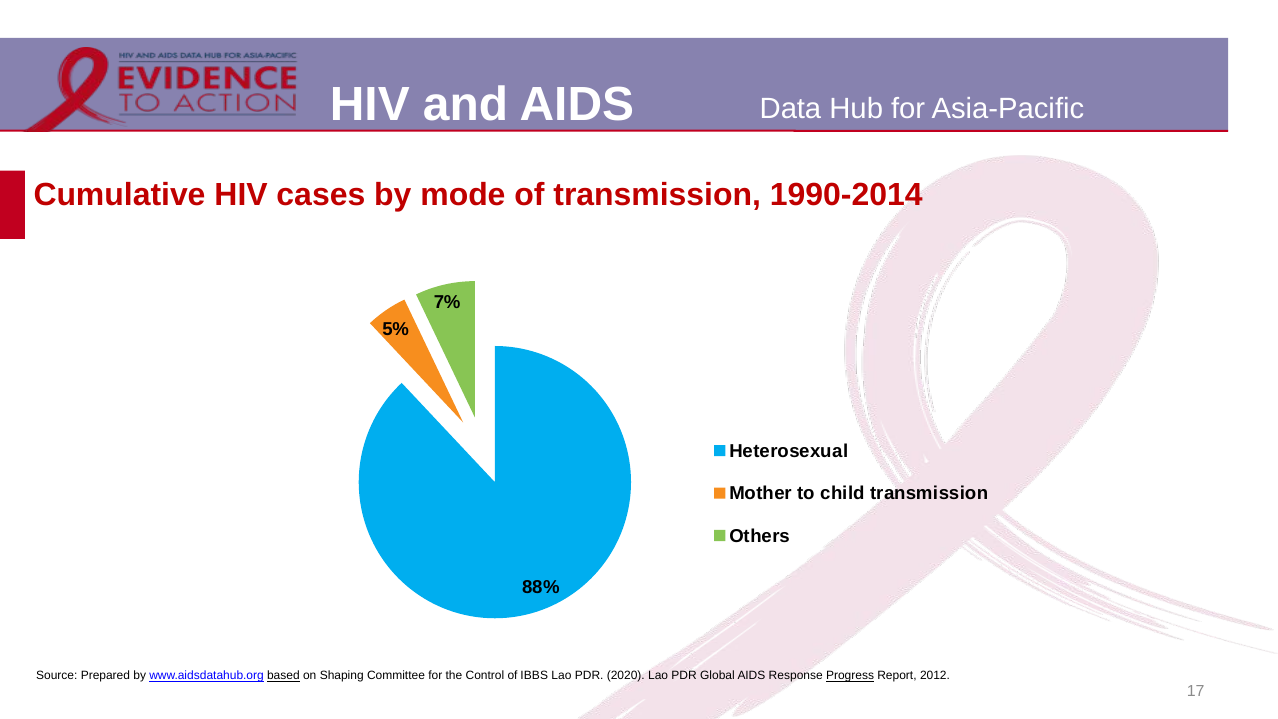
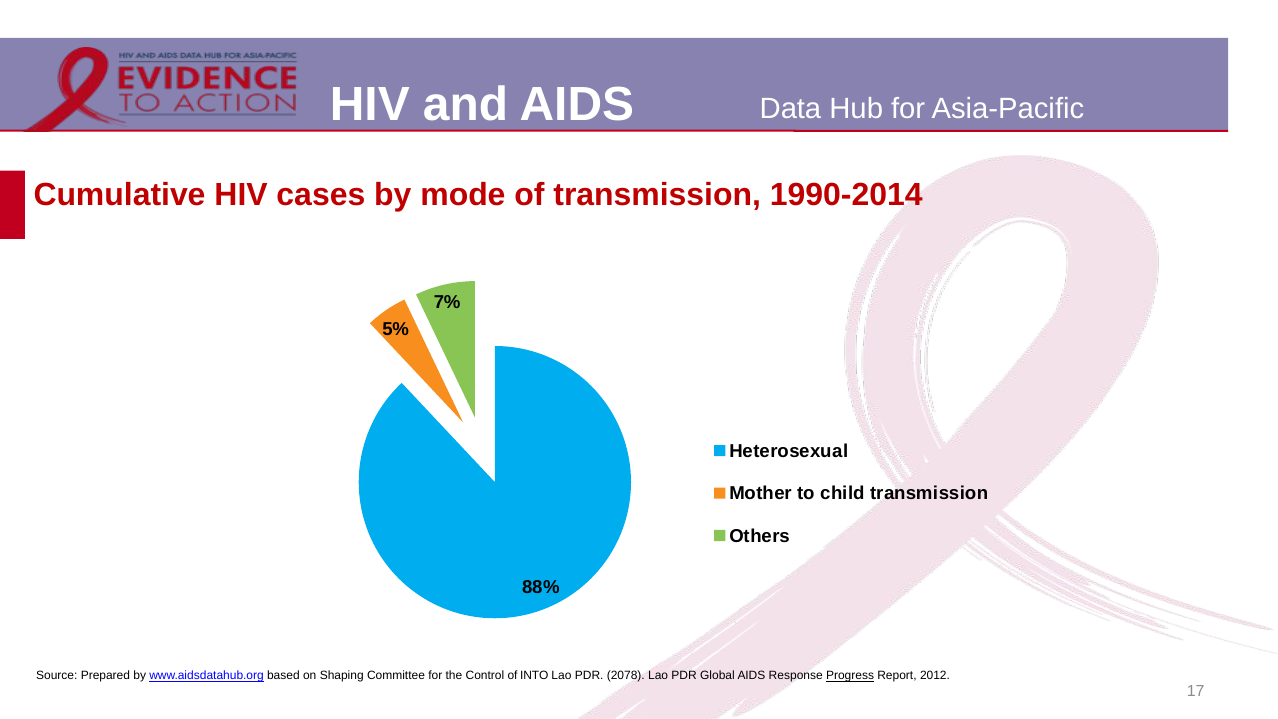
based underline: present -> none (283, 676)
IBBS: IBBS -> INTO (534, 676)
2020: 2020 -> 2078 (626, 676)
